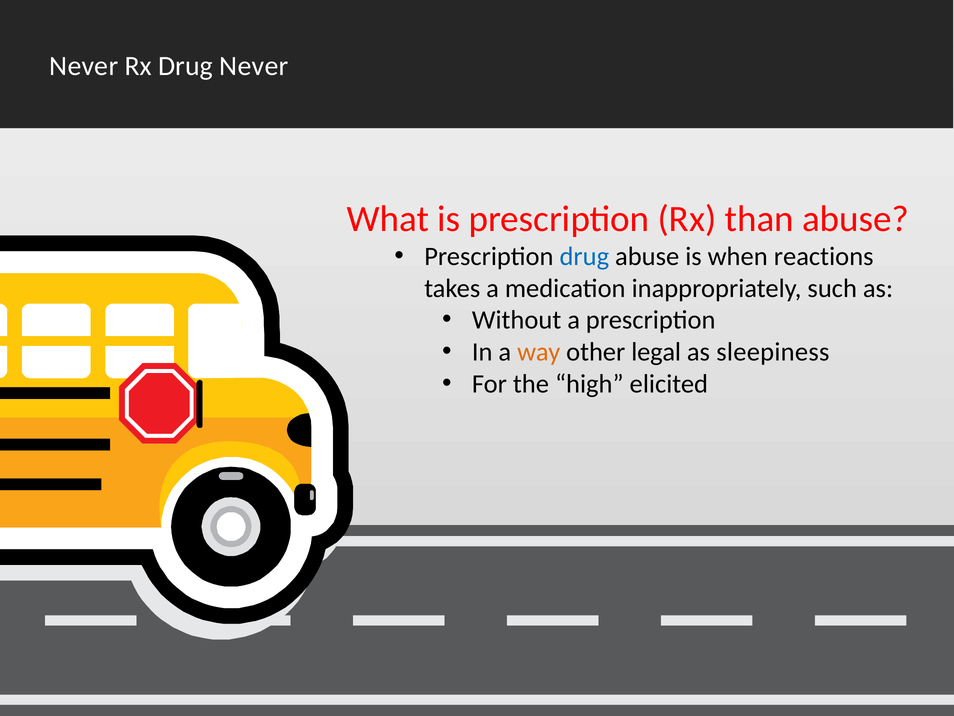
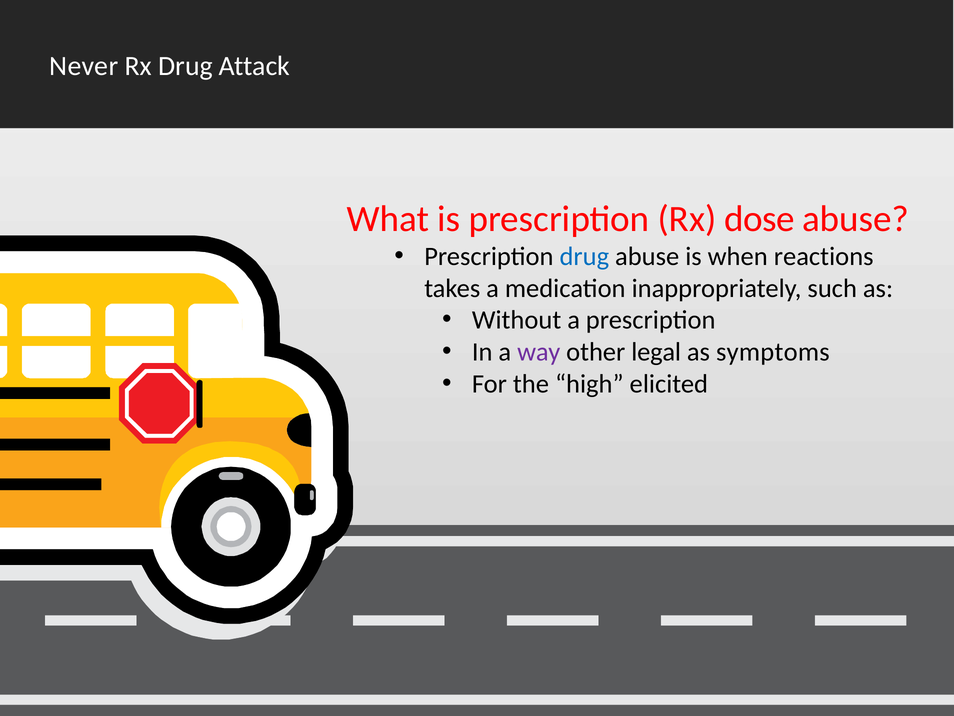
Drug Never: Never -> Attack (254, 66)
than: than -> dose (759, 219)
way colour: orange -> purple (539, 352)
sleepiness: sleepiness -> symptoms (773, 352)
